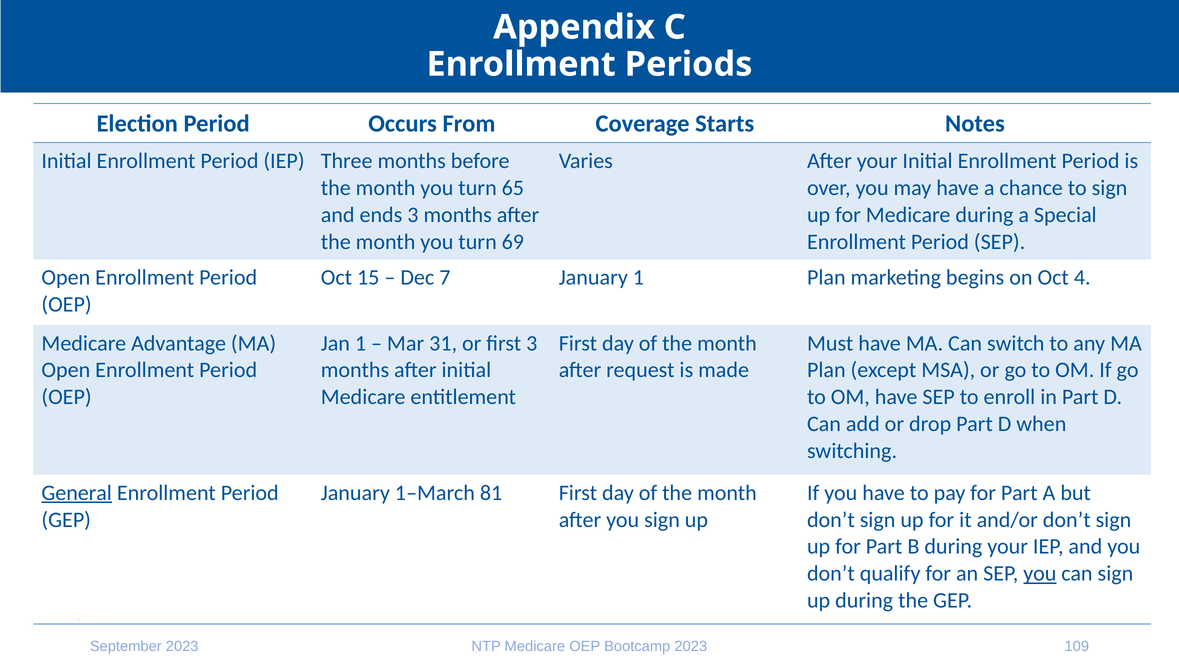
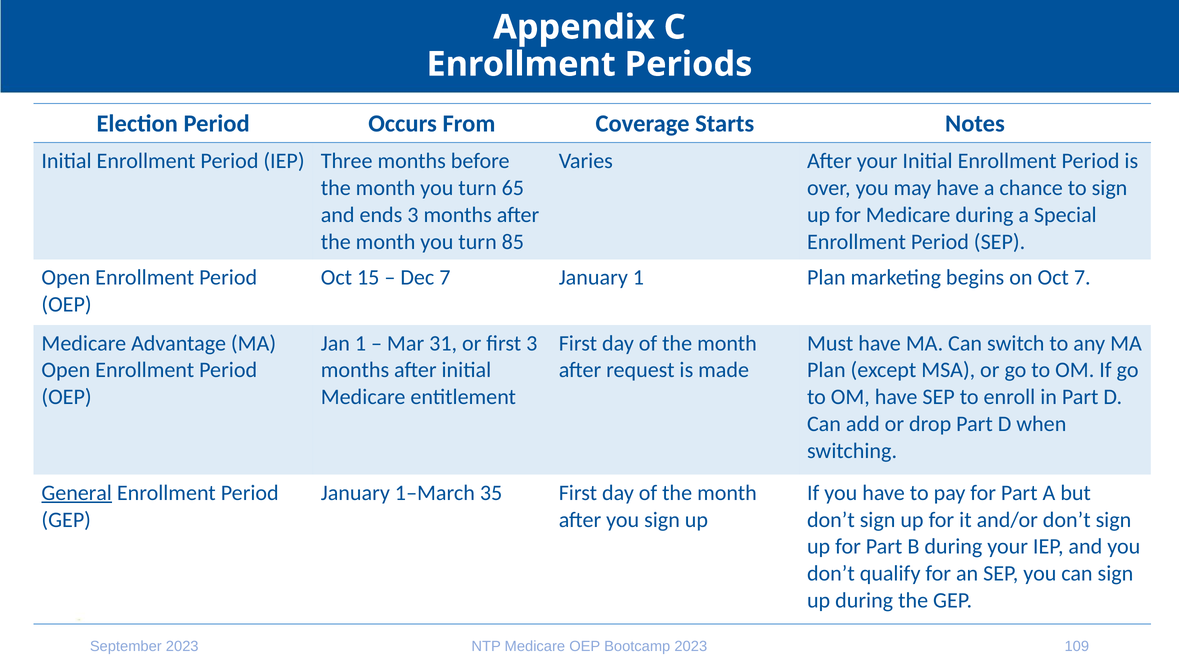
69: 69 -> 85 (513, 242)
Oct 4: 4 -> 7 (1082, 278)
81: 81 -> 35 (491, 493)
you underline: present -> none (1040, 574)
